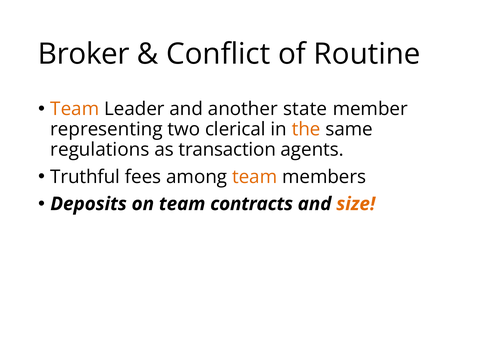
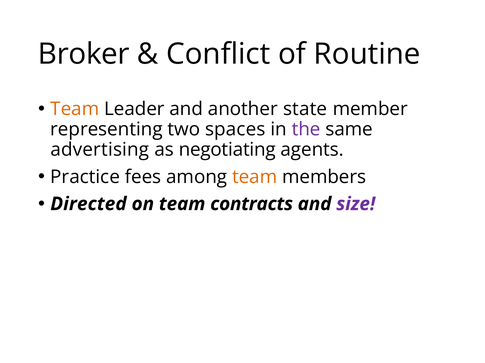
clerical: clerical -> spaces (235, 130)
the colour: orange -> purple (306, 130)
regulations: regulations -> advertising (100, 150)
transaction: transaction -> negotiating (227, 150)
Truthful: Truthful -> Practice (85, 177)
Deposits: Deposits -> Directed (88, 204)
size colour: orange -> purple (356, 204)
